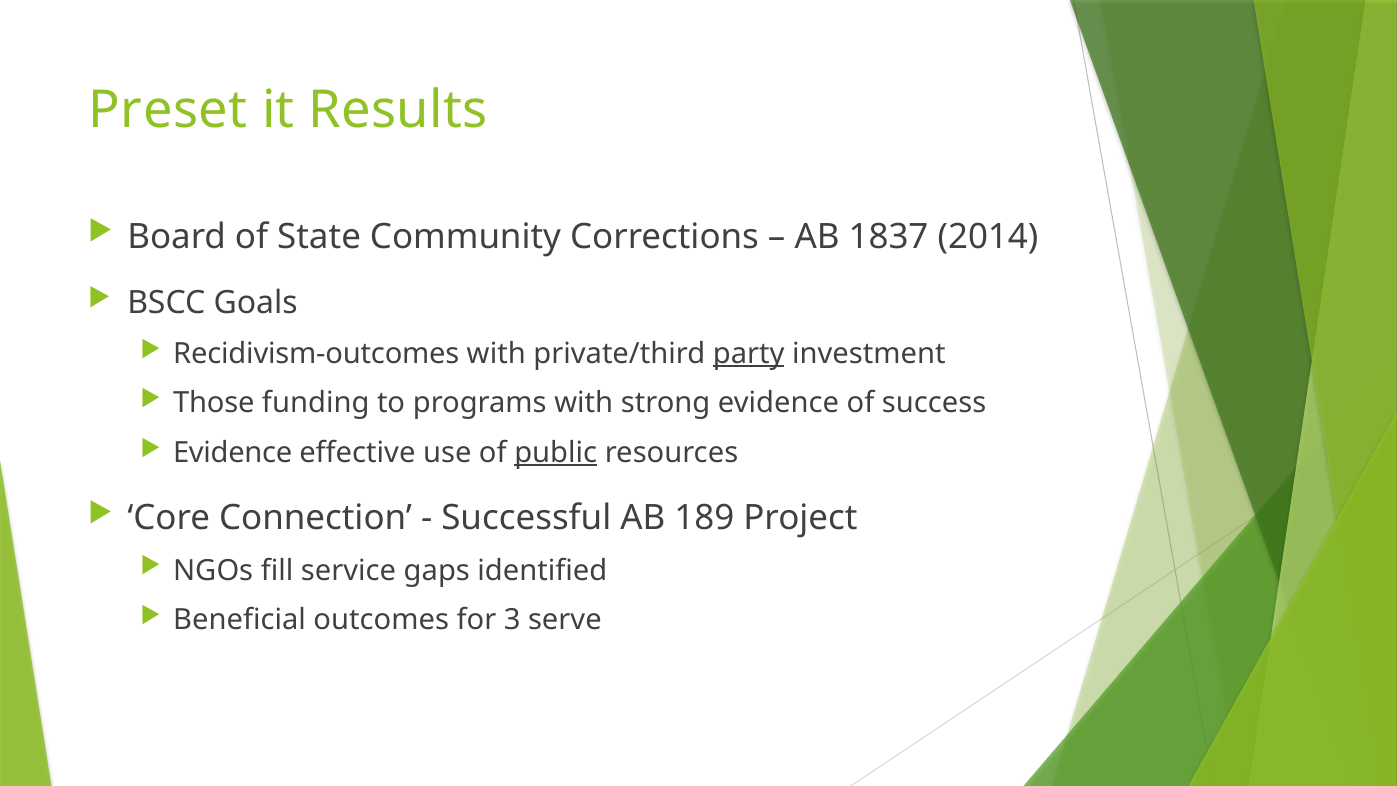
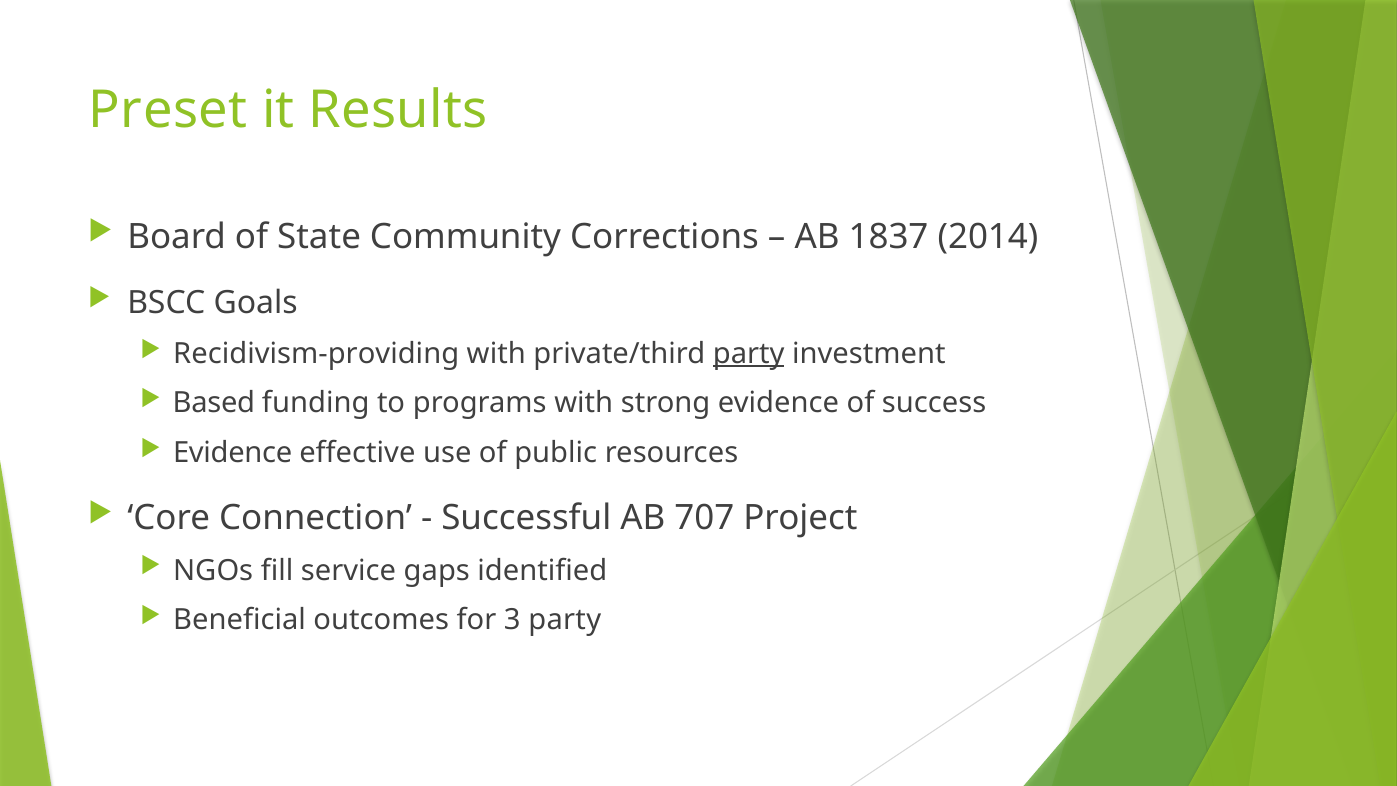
Recidivism-outcomes: Recidivism-outcomes -> Recidivism-providing (316, 354)
Those: Those -> Based (214, 403)
public underline: present -> none (556, 453)
189: 189 -> 707 (704, 518)
3 serve: serve -> party (565, 620)
